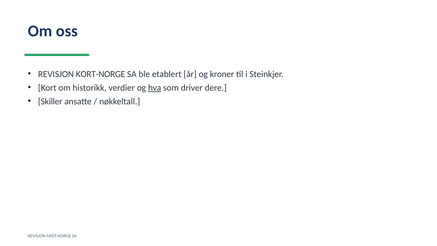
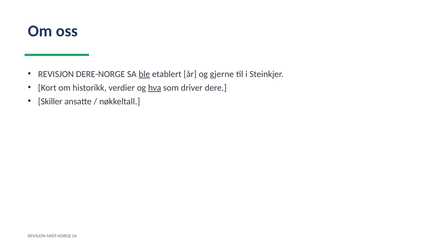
KORT-NORGE: KORT-NORGE -> DERE-NORGE (101, 74)
ble underline: none -> present (144, 74)
kroner: kroner -> gjerne (222, 74)
